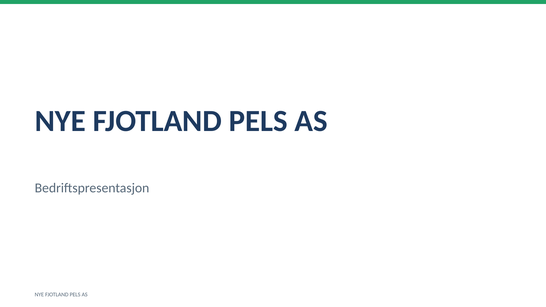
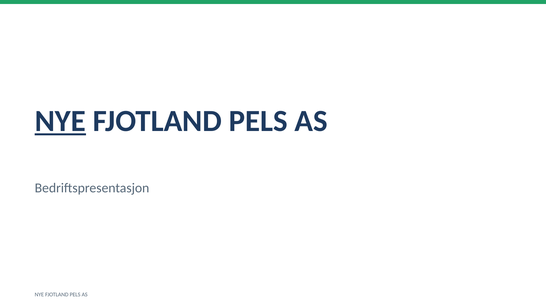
NYE underline: none -> present (60, 121)
